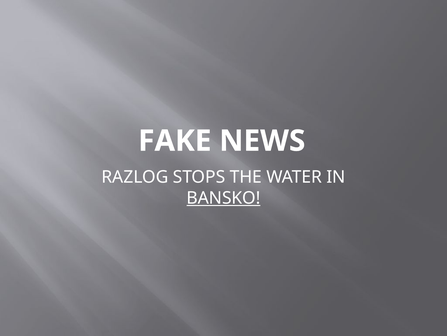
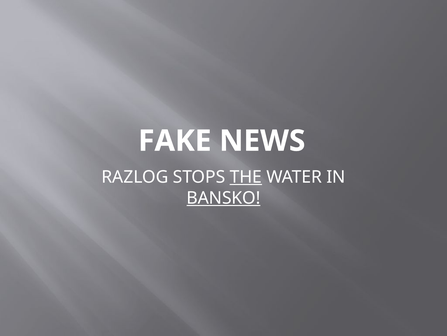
THE underline: none -> present (246, 177)
